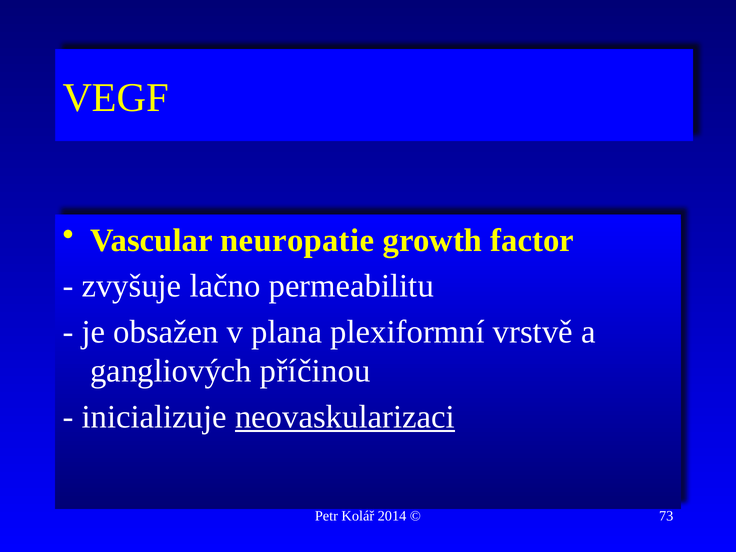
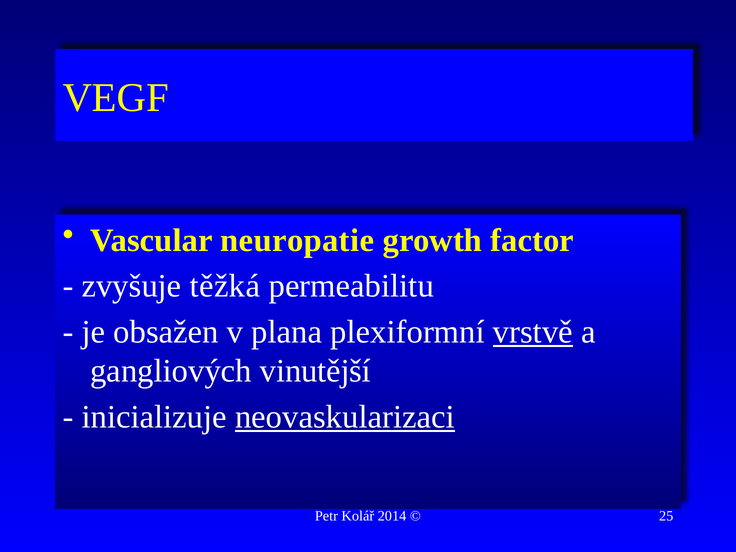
lačno: lačno -> těžká (225, 286)
vrstvě underline: none -> present (533, 332)
příčinou: příčinou -> vinutější (316, 371)
73: 73 -> 25 (666, 516)
